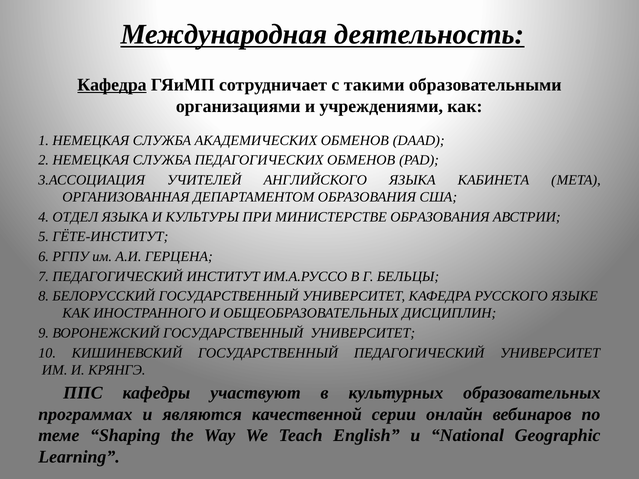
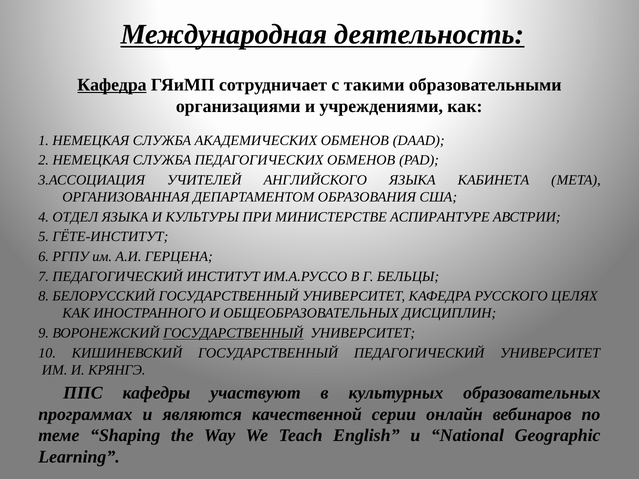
МИНИСТЕРСТВЕ ОБРАЗОВАНИЯ: ОБРАЗОВАНИЯ -> АСПИРАНТУРЕ (440, 217)
ЯЗЫКЕ: ЯЗЫКЕ -> ЦЕЛЯХ (574, 296)
ГОСУДАРСТВЕННЫЙ underline: none -> present (233, 333)
